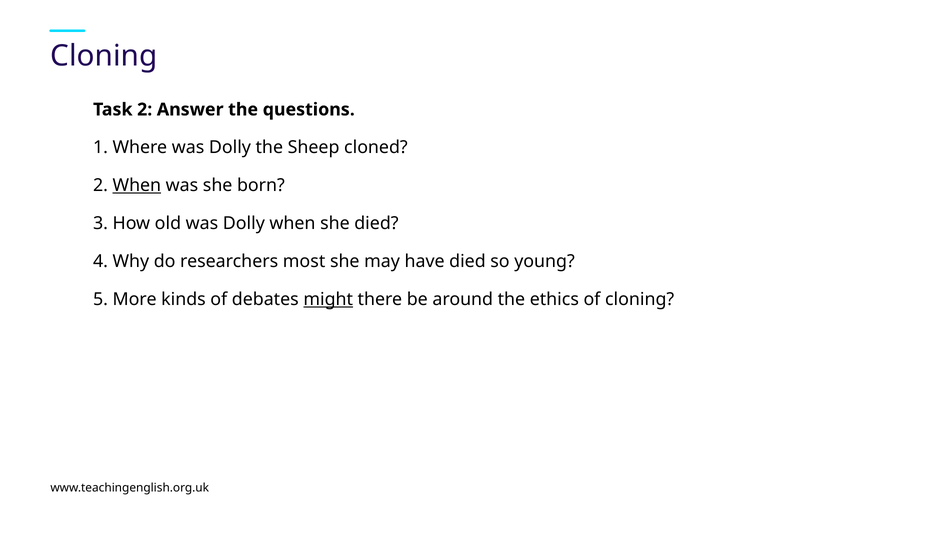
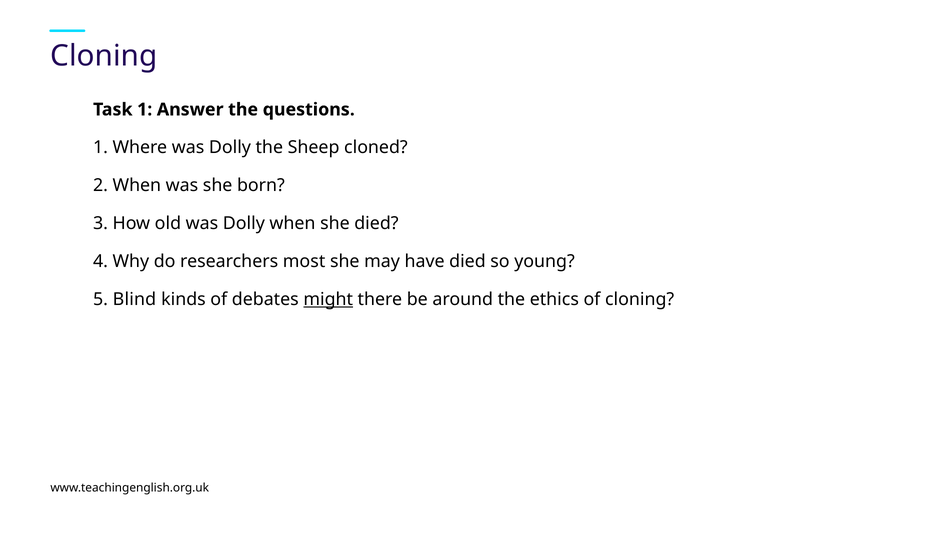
Task 2: 2 -> 1 (145, 110)
When underline: present -> none (137, 186)
More: More -> Blind (134, 300)
